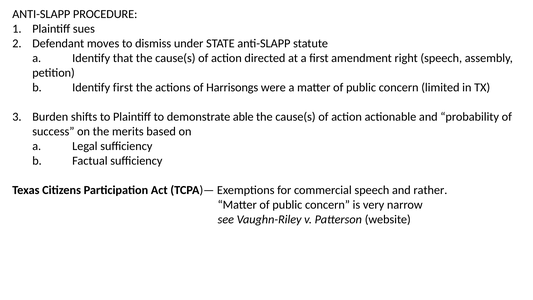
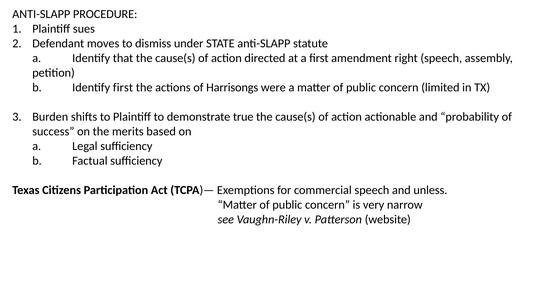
able: able -> true (243, 117)
rather: rather -> unless (430, 190)
